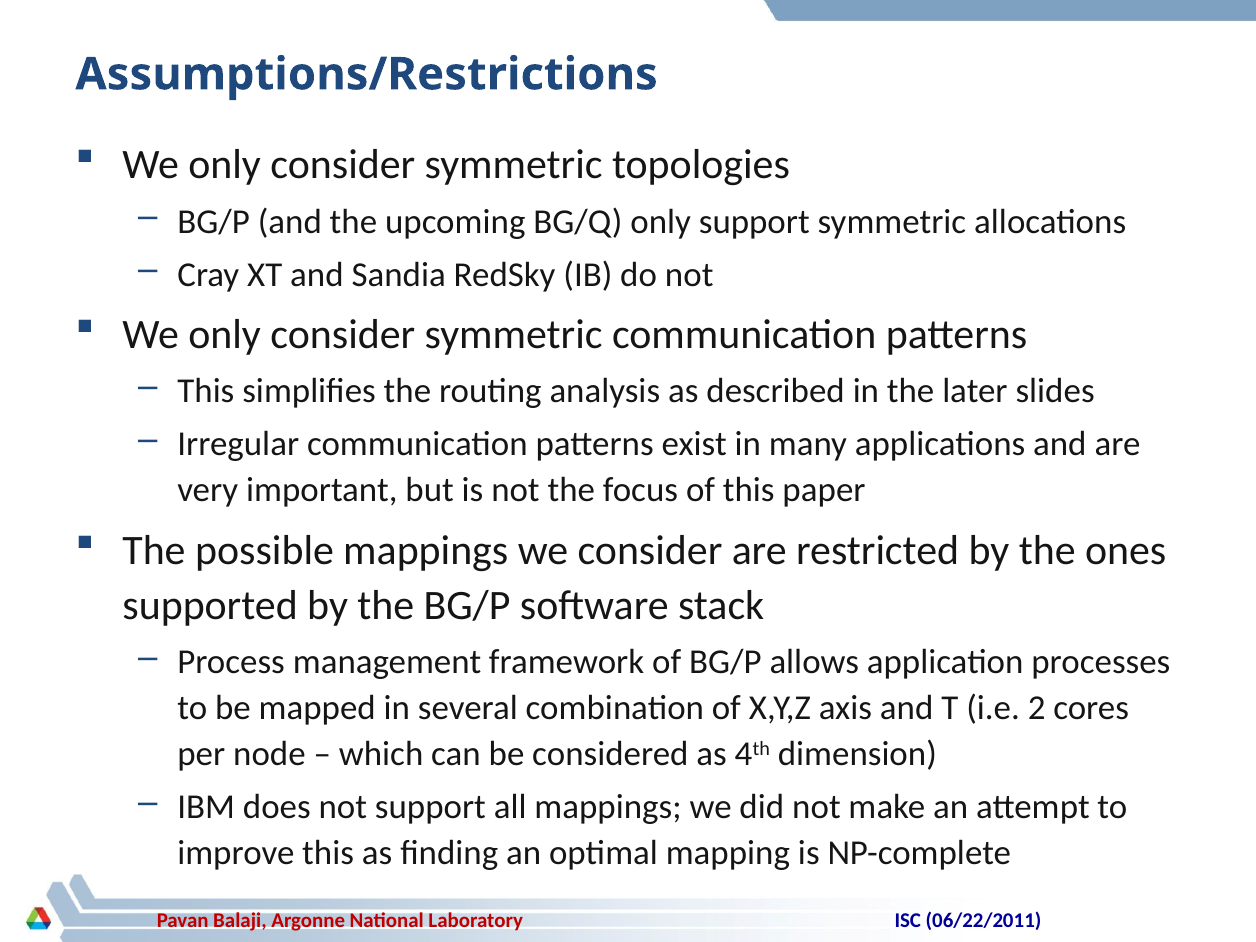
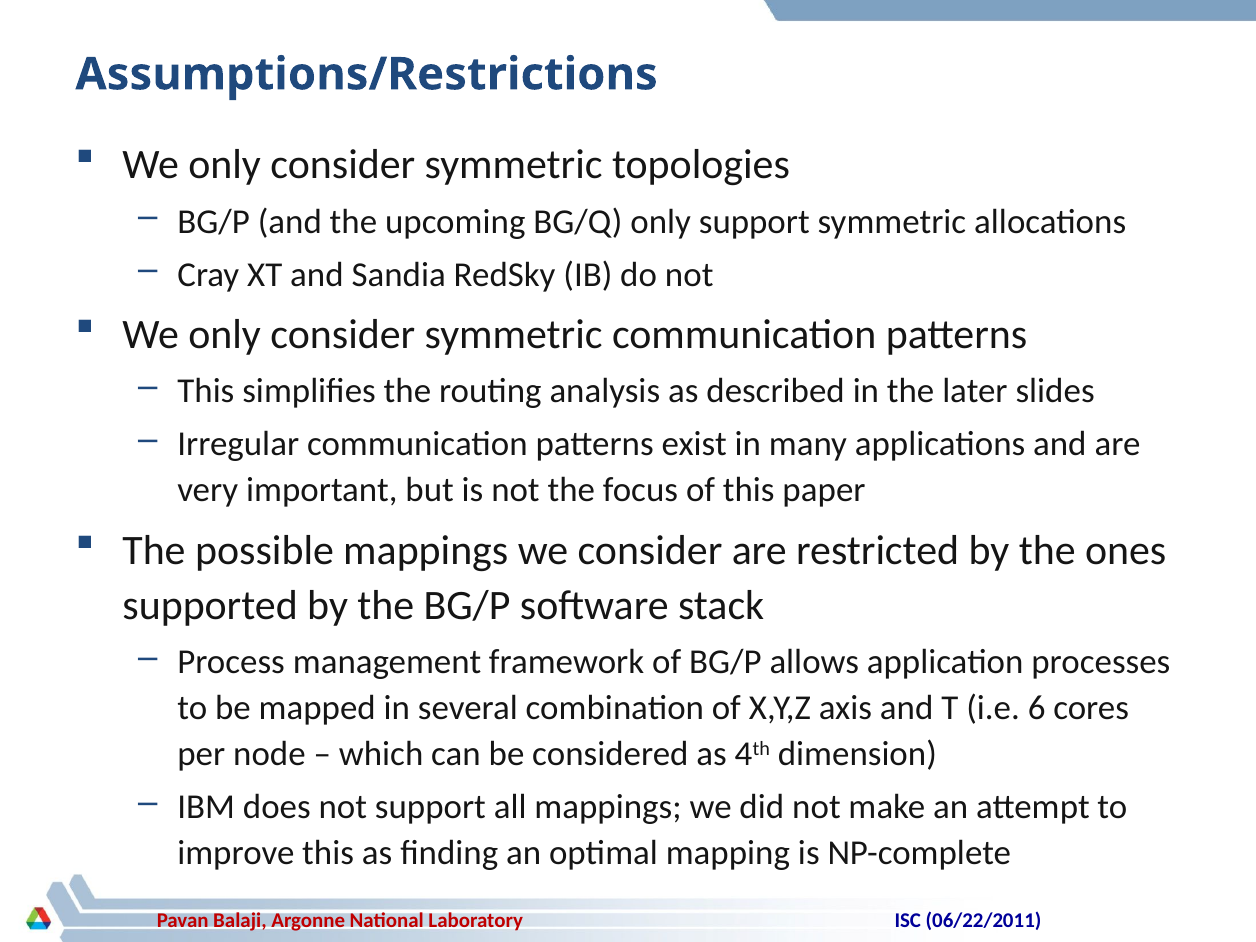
2: 2 -> 6 (1037, 708)
